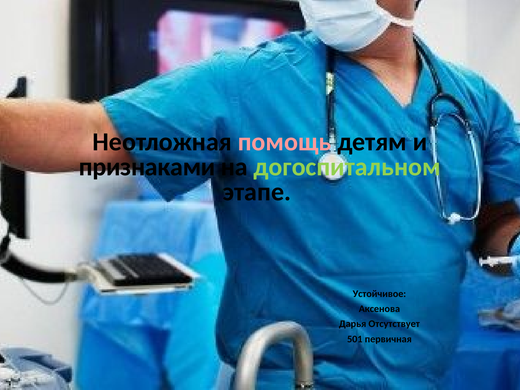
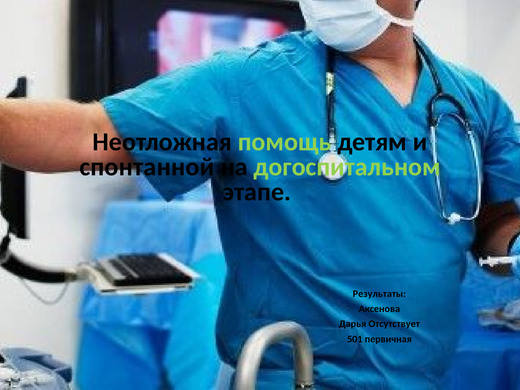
помощь colour: pink -> light green (285, 142)
признаками: признаками -> спонтанной (147, 167)
Устойчивое: Устойчивое -> Результаты (379, 294)
